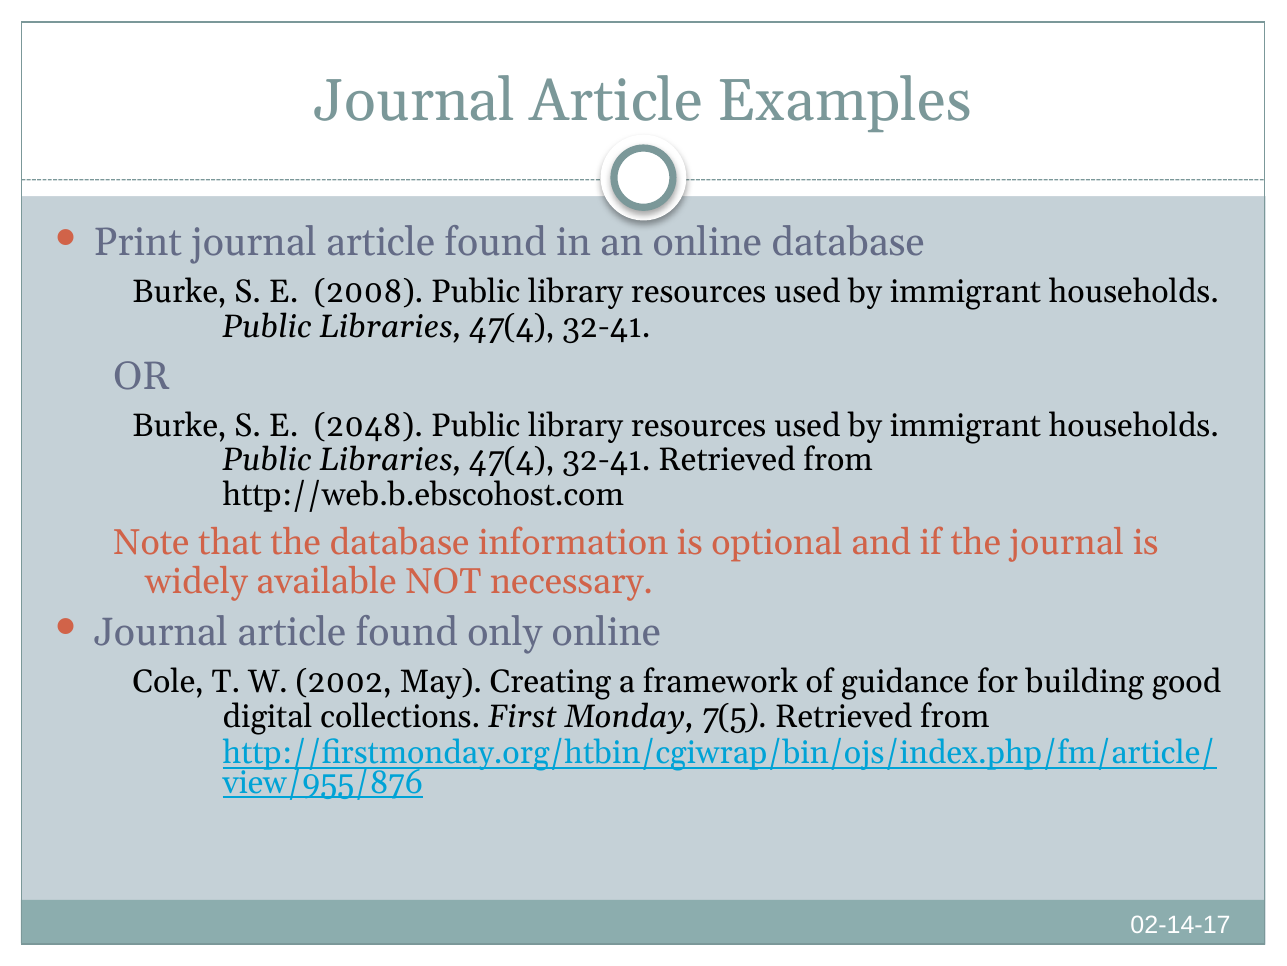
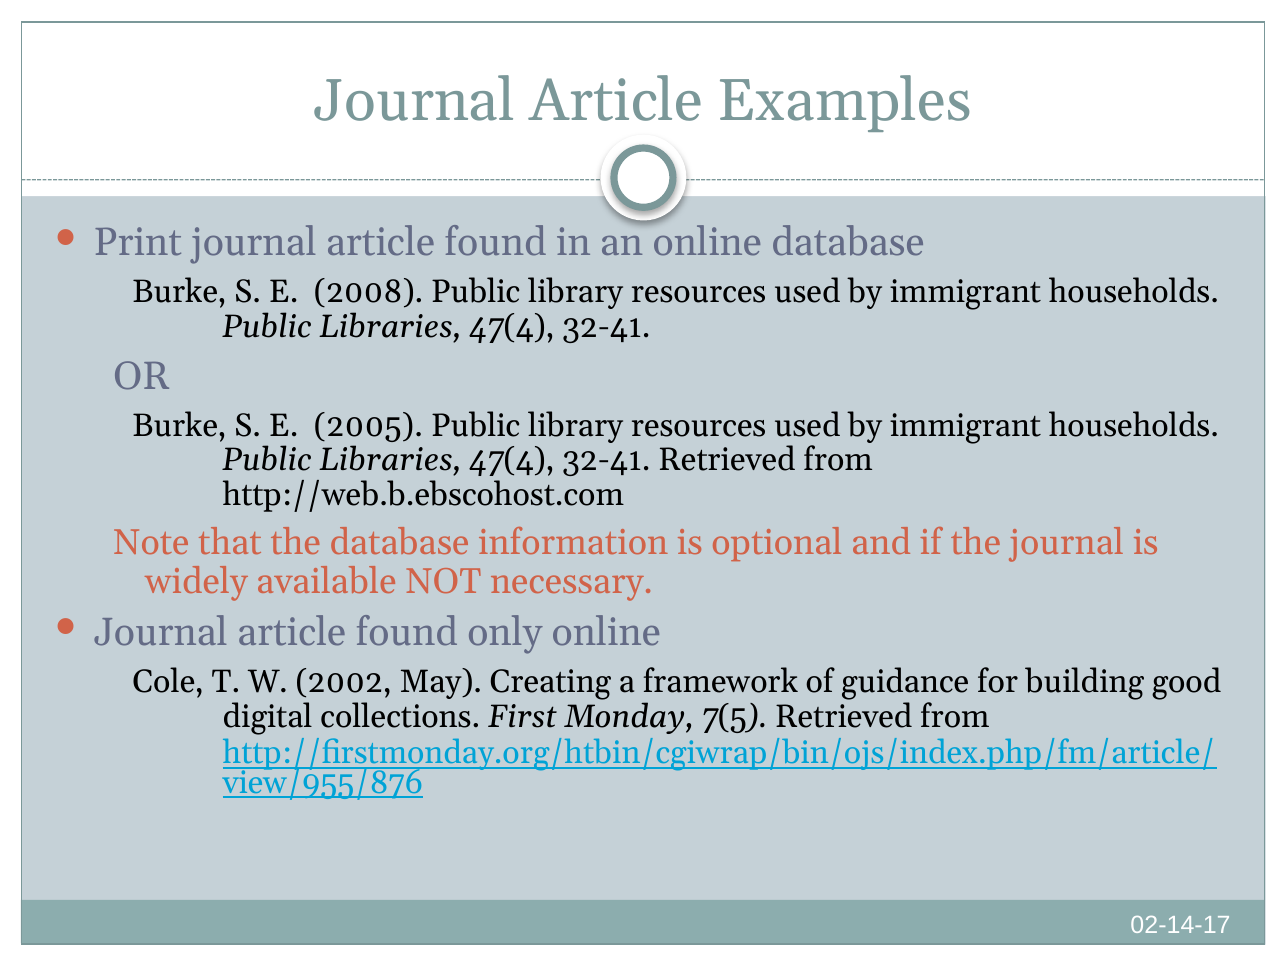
2048: 2048 -> 2005 (368, 425)
